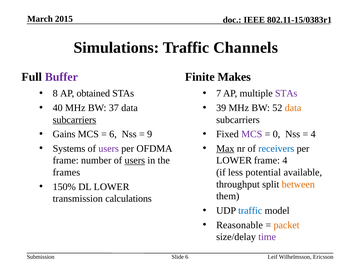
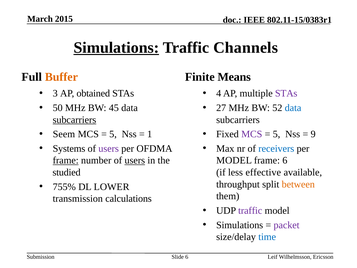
Simulations underline: none -> present (116, 48)
Buffer colour: purple -> orange (61, 77)
Makes: Makes -> Means (234, 77)
8: 8 -> 3 (55, 93)
7: 7 -> 4 (219, 93)
40: 40 -> 50 (58, 108)
37: 37 -> 45 (114, 108)
39: 39 -> 27 (221, 108)
data colour: orange -> blue (293, 108)
Gains: Gains -> Seem (64, 134)
6: 6 -> 5 (113, 134)
9: 9 -> 1 (150, 134)
0: 0 -> 5 (277, 134)
4: 4 -> 9 (313, 134)
Max underline: present -> none (225, 148)
frame underline: none -> present (66, 160)
LOWER: LOWER -> MODEL (234, 160)
frame 4: 4 -> 6 (285, 160)
frames: frames -> studied (67, 172)
potential: potential -> effective (263, 172)
150%: 150% -> 755% (64, 187)
traffic colour: blue -> purple (250, 210)
Reasonable: Reasonable -> Simulations (240, 225)
packet colour: orange -> purple (287, 225)
time colour: purple -> blue (267, 237)
